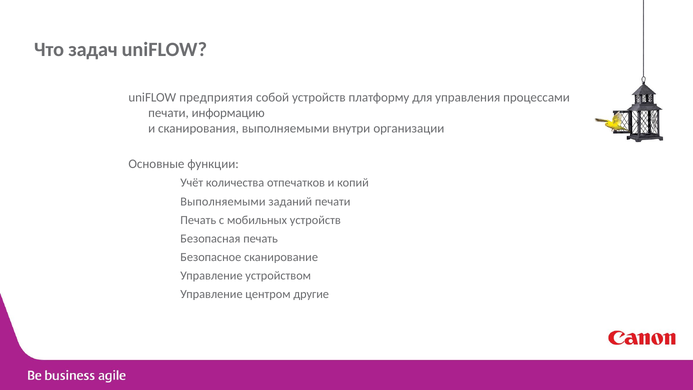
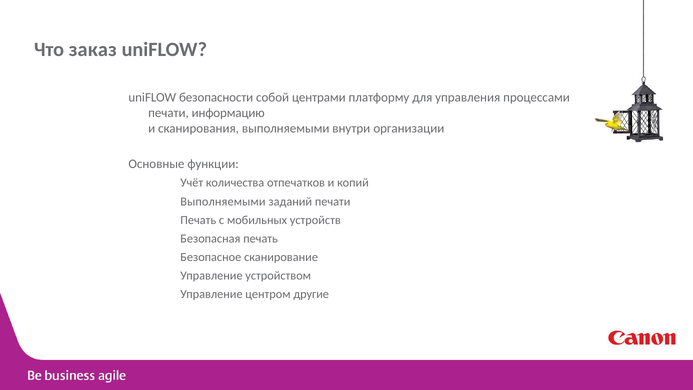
задач: задач -> заказ (93, 49)
предприятия: предприятия -> безопасности (216, 97)
собой устройств: устройств -> центрами (319, 97)
